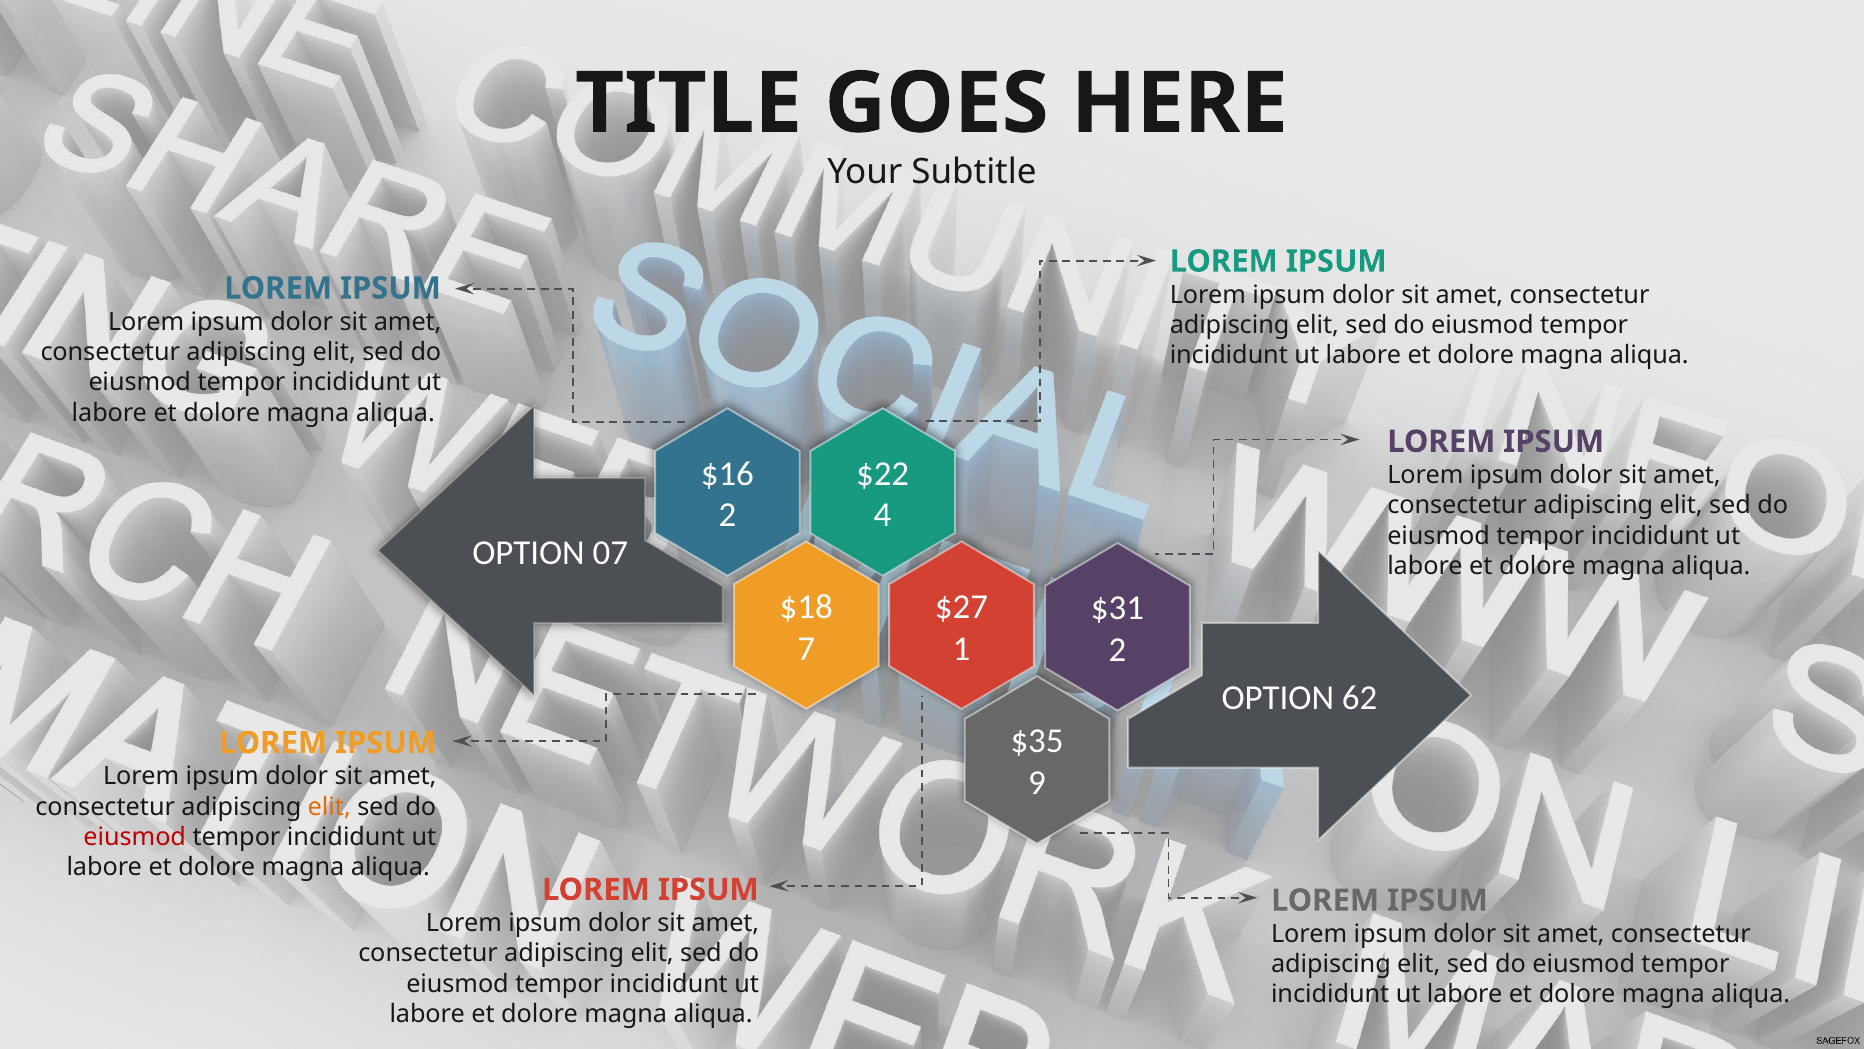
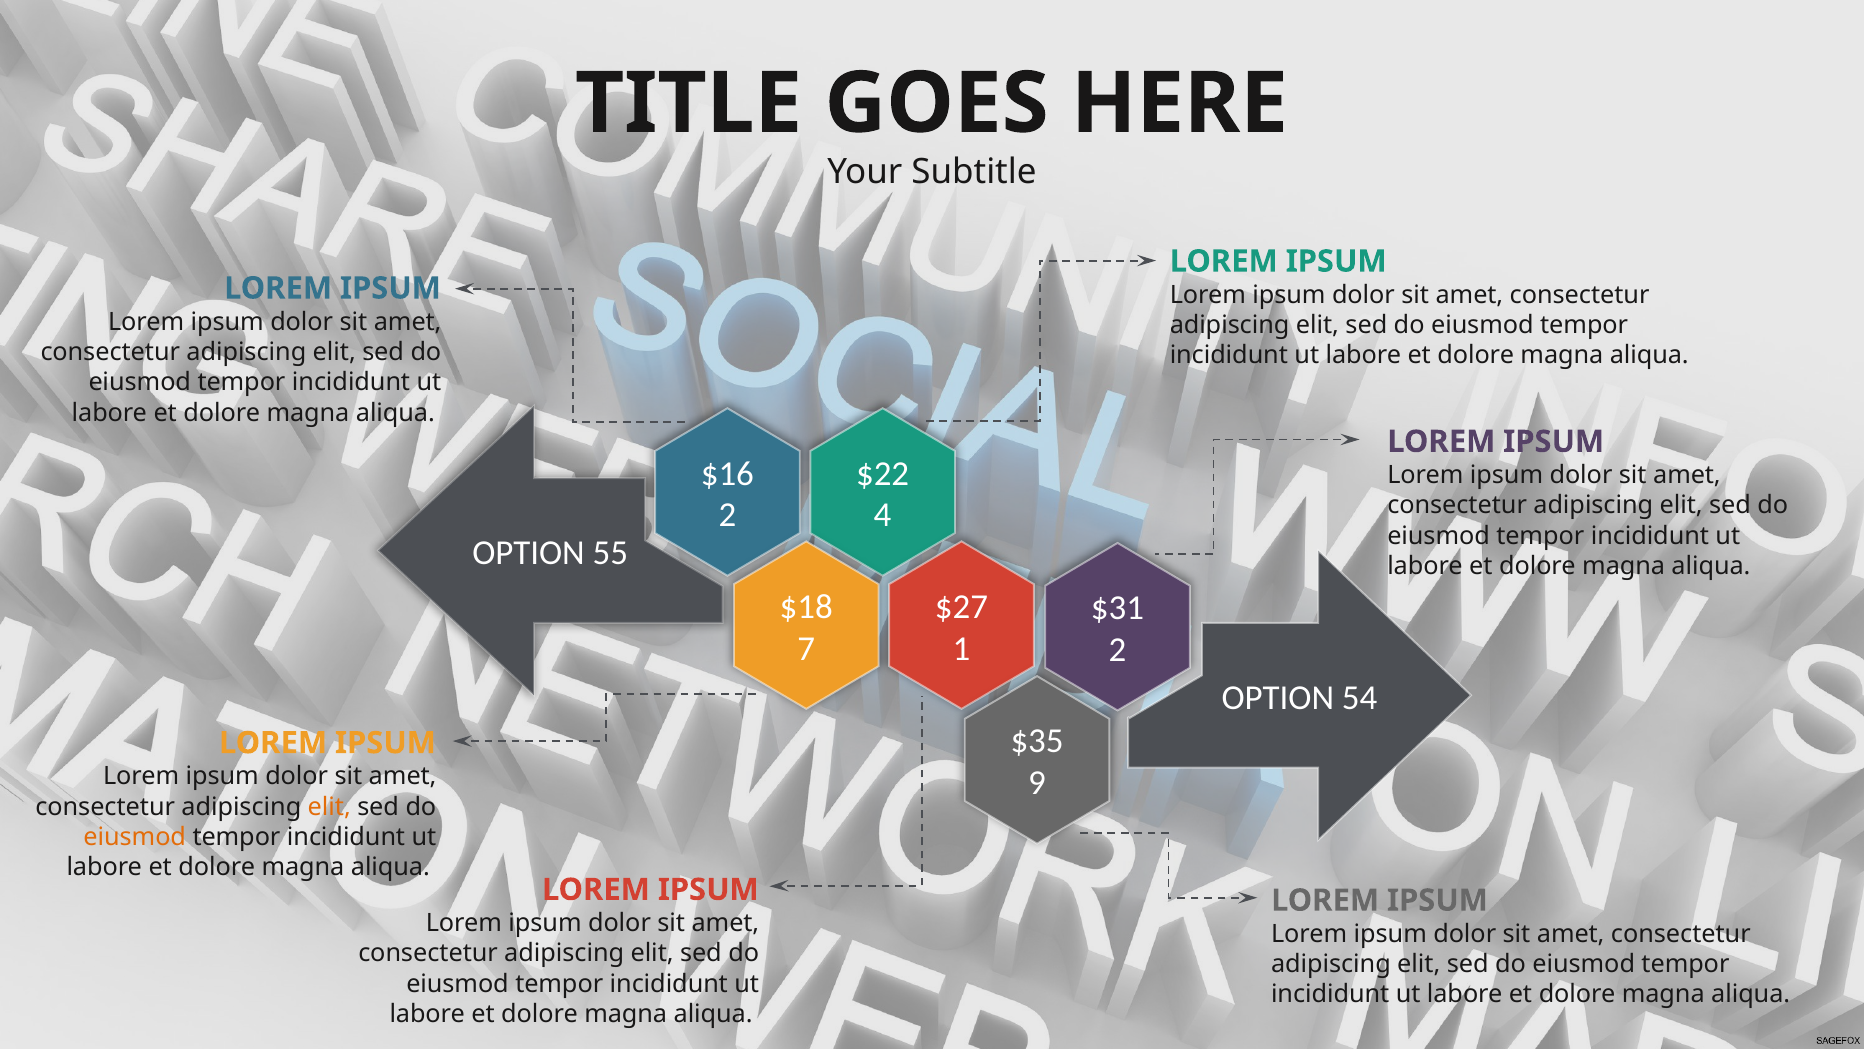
07: 07 -> 55 (610, 553)
62: 62 -> 54 (1360, 697)
eiusmod colour: red -> orange (135, 837)
